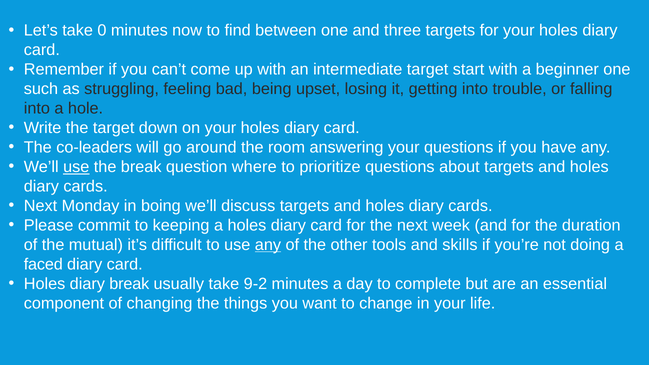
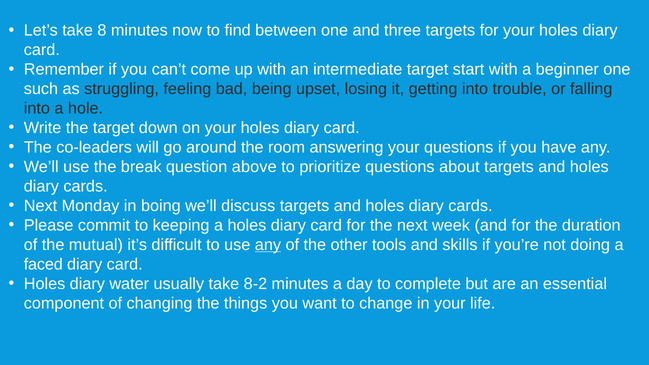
0: 0 -> 8 (102, 31)
use underline: present -> none (76, 167)
where: where -> above (254, 167)
diary break: break -> water (129, 284)
9-2: 9-2 -> 8-2 (255, 284)
